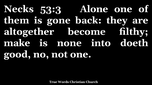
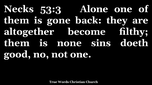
make: make -> them (17, 43)
into: into -> sins (101, 43)
